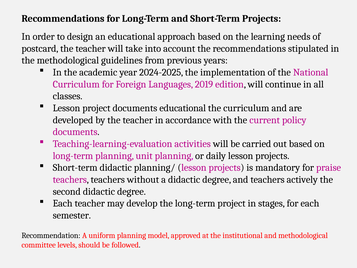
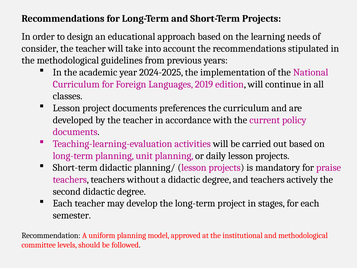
postcard: postcard -> consider (40, 48)
documents educational: educational -> preferences (183, 108)
